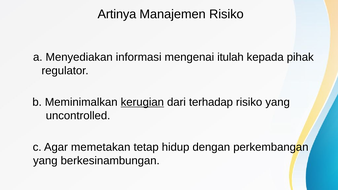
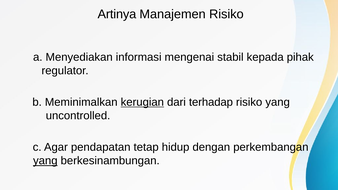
itulah: itulah -> stabil (230, 57)
memetakan: memetakan -> pendapatan (101, 147)
yang underline: none -> present (45, 161)
